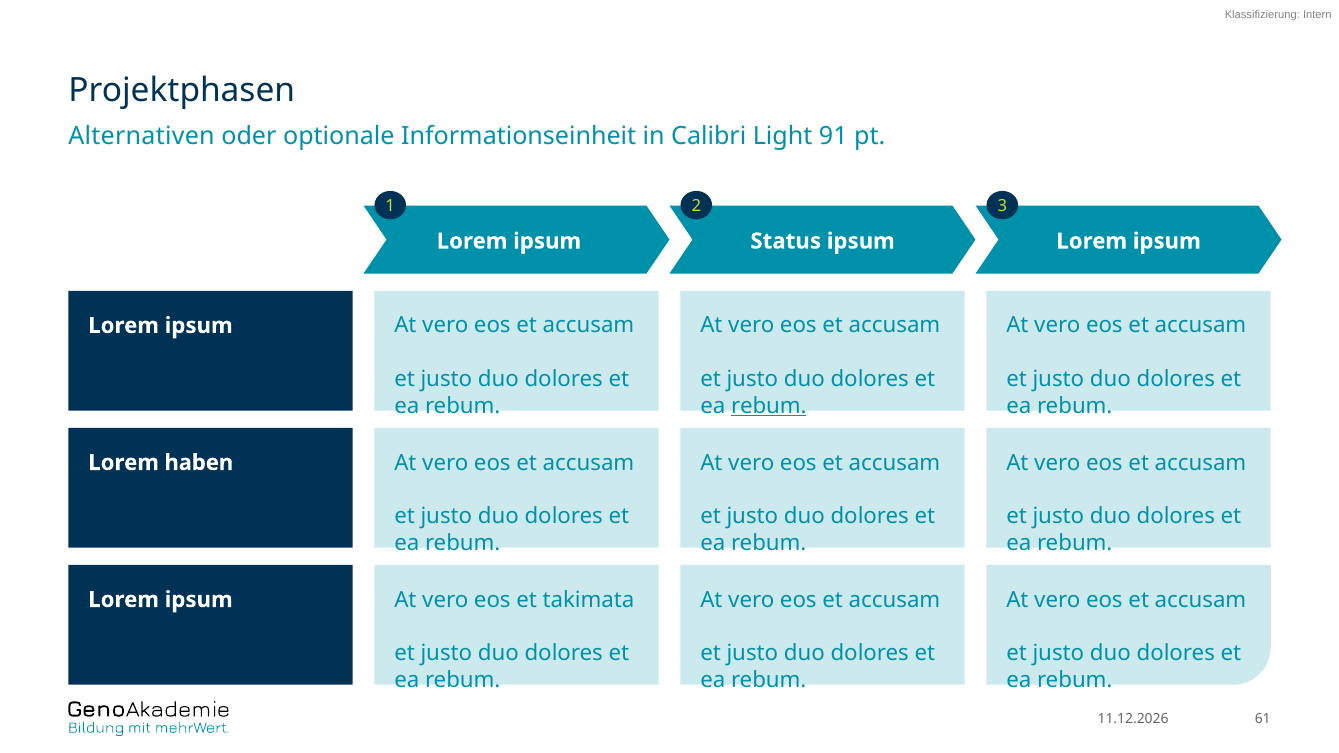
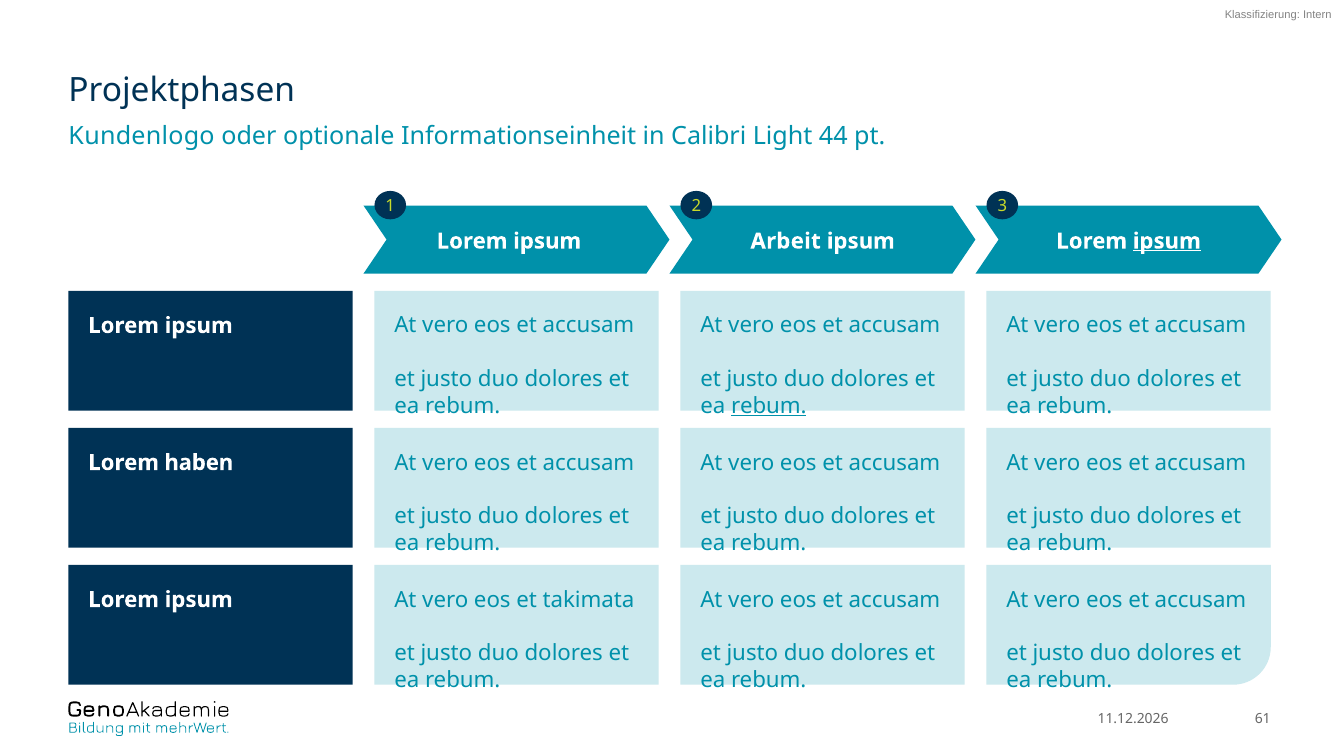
Alternativen: Alternativen -> Kundenlogo (142, 136)
91: 91 -> 44 (833, 136)
Status: Status -> Arbeit (786, 241)
ipsum underline: none -> present (1167, 241)
